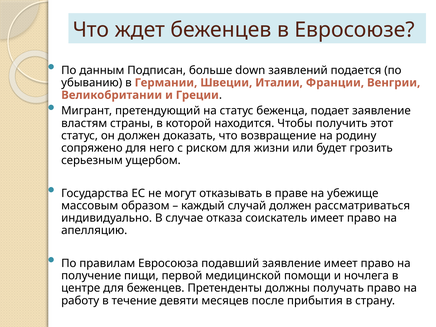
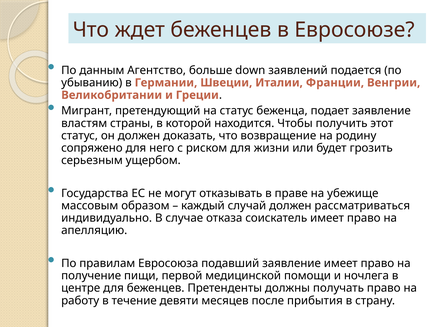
Подписан: Подписан -> Агентство (157, 70)
